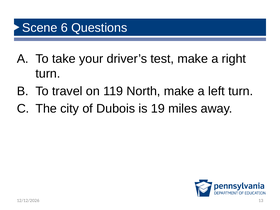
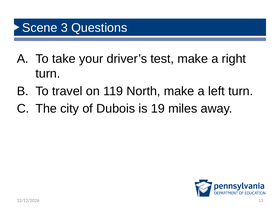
6: 6 -> 3 (64, 28)
